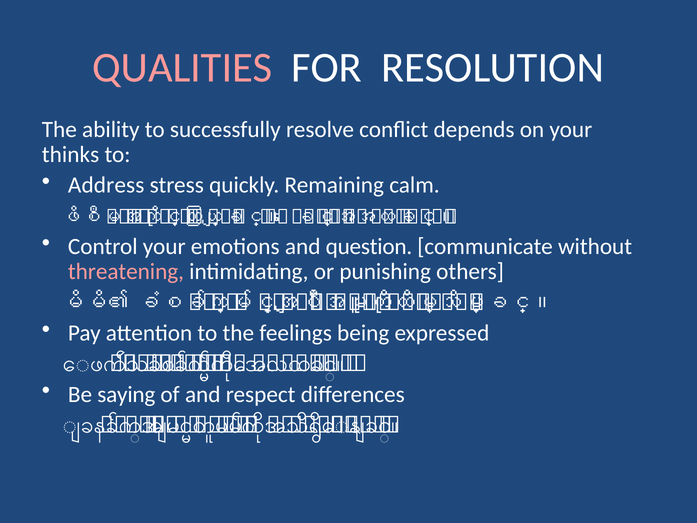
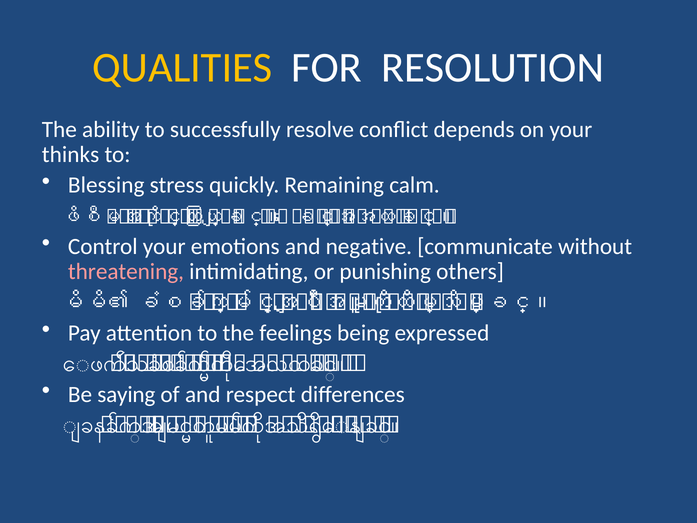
QUALITIES colour: pink -> yellow (182, 67)
Address: Address -> Blessing (106, 185)
question: question -> negative (369, 246)
